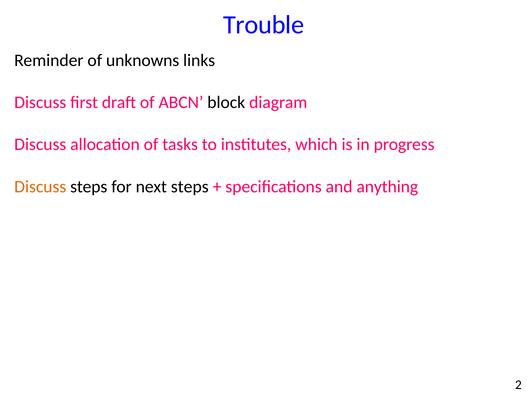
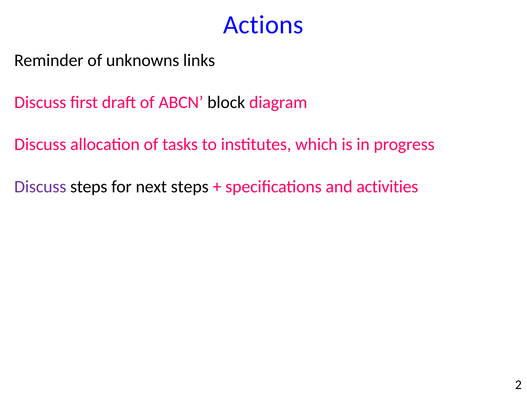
Trouble: Trouble -> Actions (263, 25)
Discuss colour: orange -> purple (40, 187)
anything: anything -> activities (387, 187)
